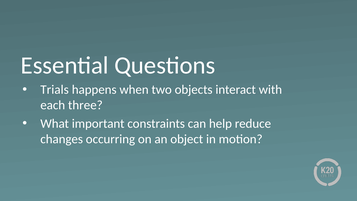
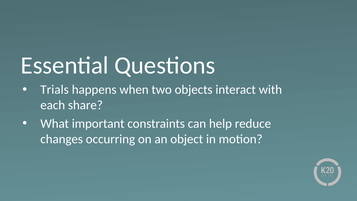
three: three -> share (85, 105)
